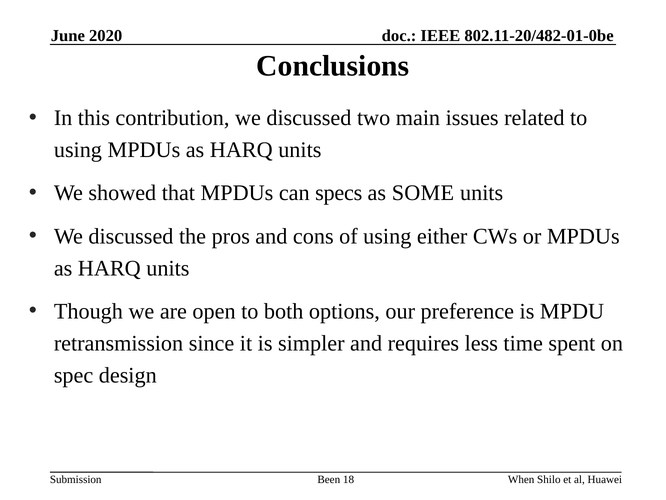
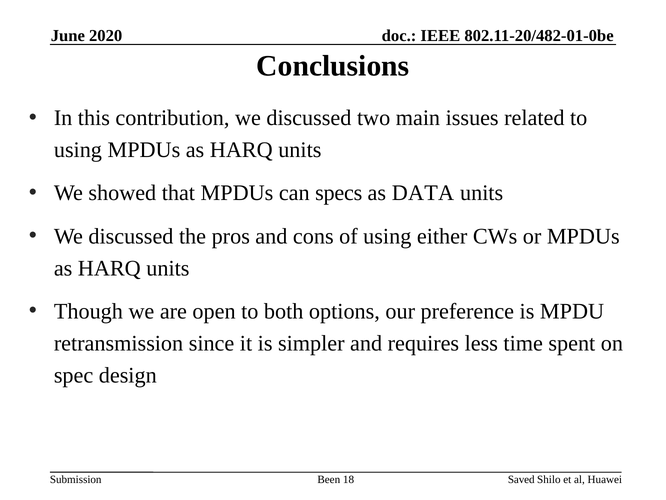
SOME: SOME -> DATA (423, 193)
When: When -> Saved (521, 479)
